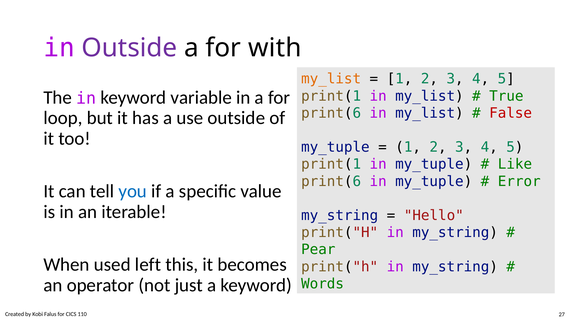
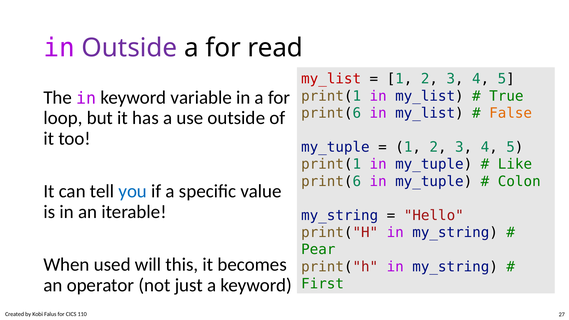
with: with -> read (275, 48)
my_list colour: orange -> red (331, 79)
False colour: red -> orange (511, 113)
Error: Error -> Colon (519, 181)
left: left -> will (148, 265)
Words: Words -> First (323, 284)
